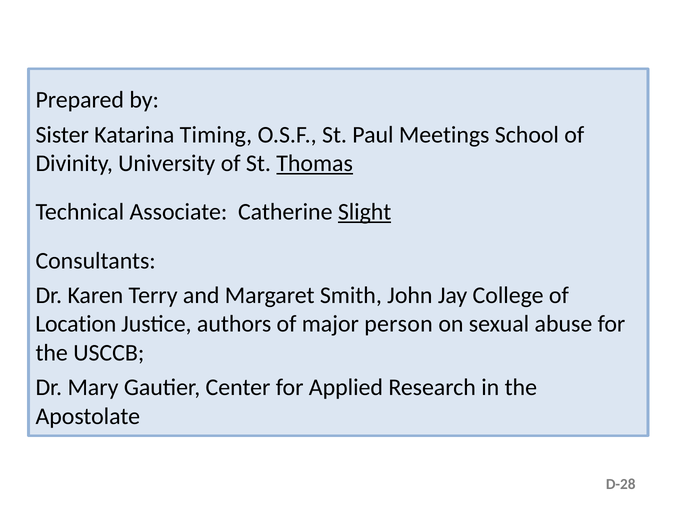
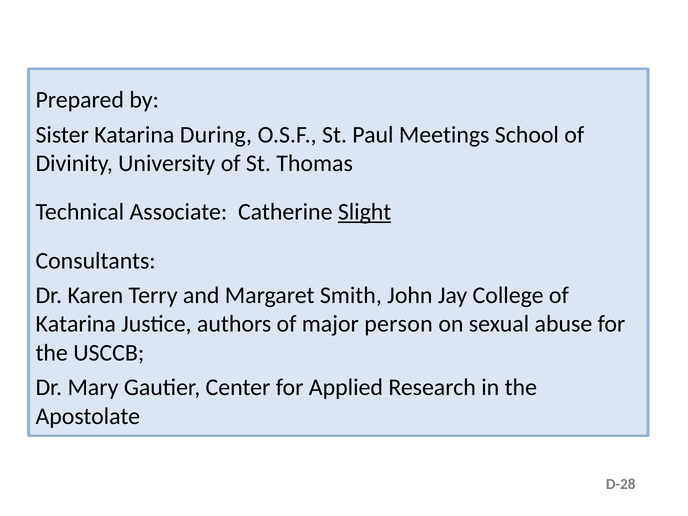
Timing: Timing -> During (216, 135)
Thomas underline: present -> none (315, 164)
Location: Location -> Katarina (76, 324)
